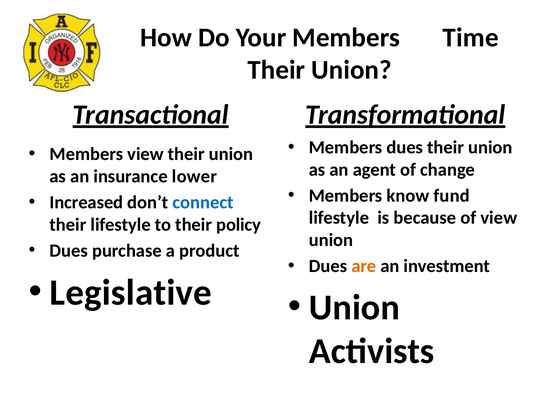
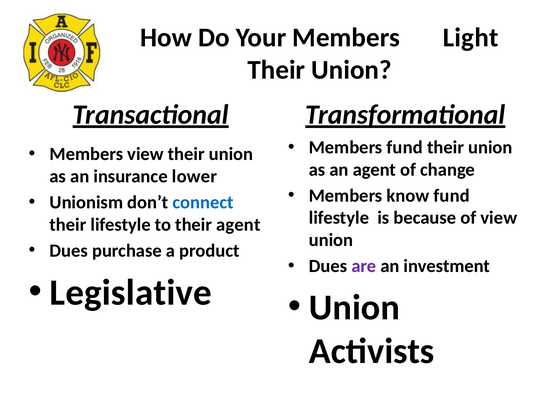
Time: Time -> Light (471, 38)
Members dues: dues -> fund (405, 147)
Increased: Increased -> Unionism (86, 202)
their policy: policy -> agent (238, 225)
are colour: orange -> purple (364, 266)
